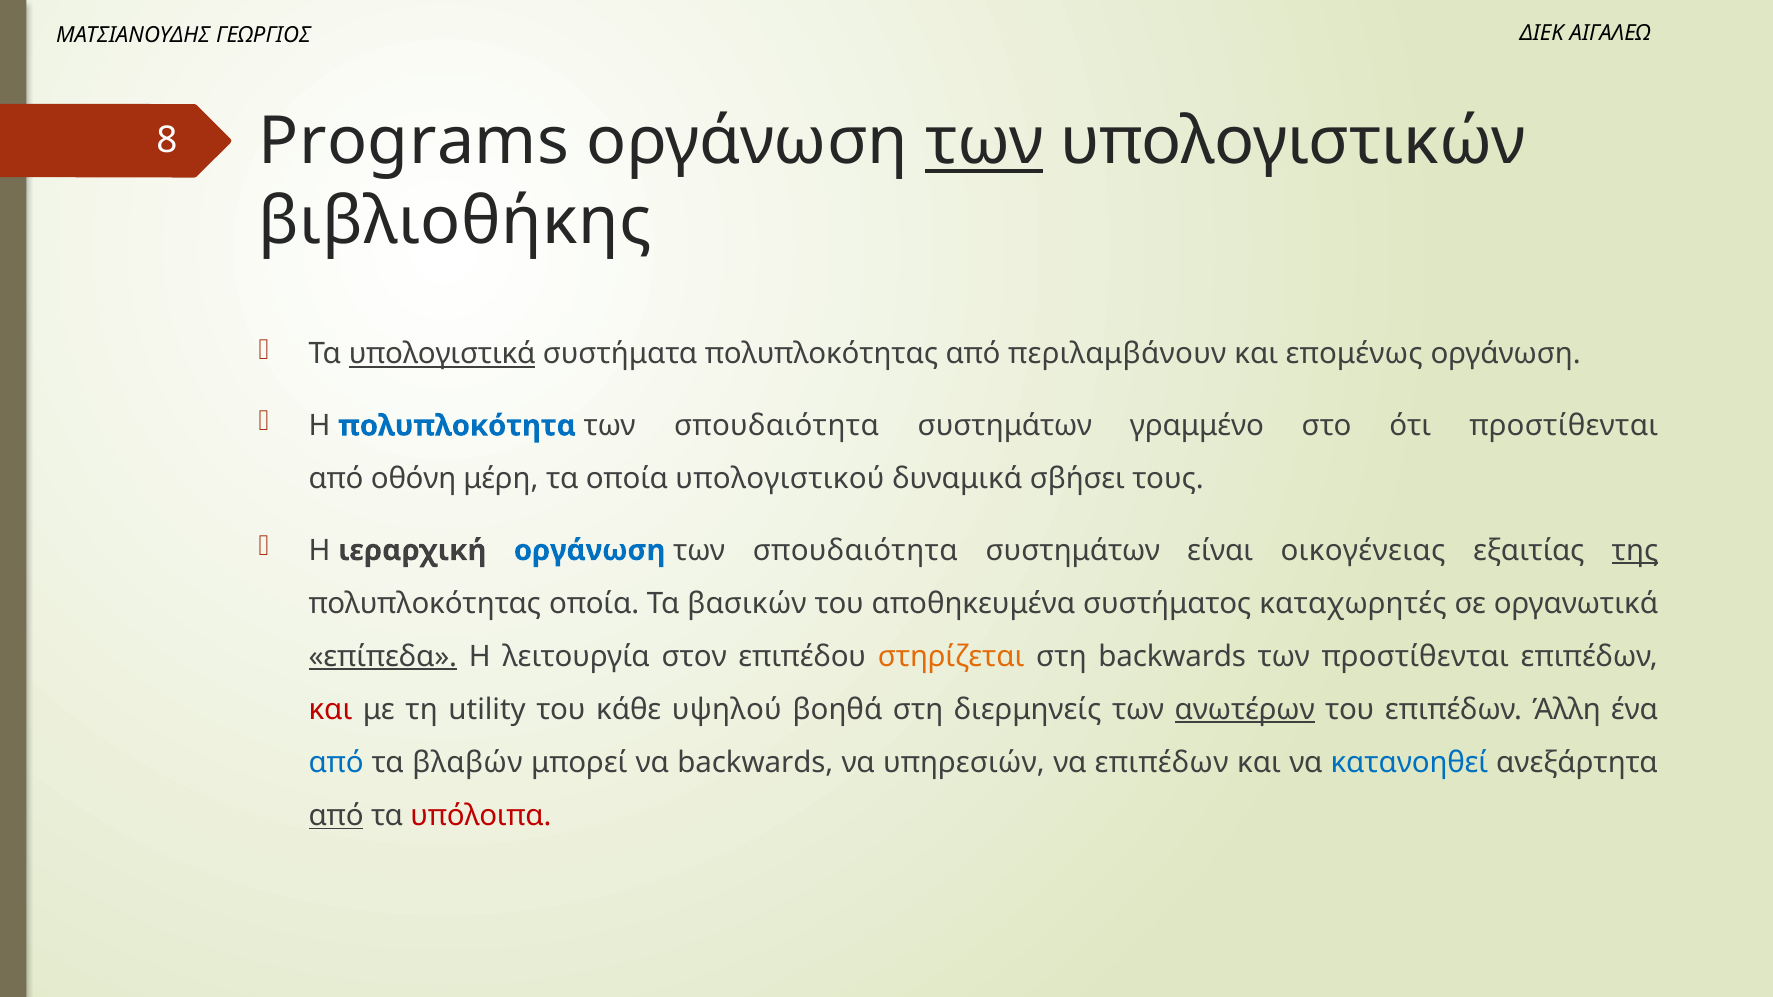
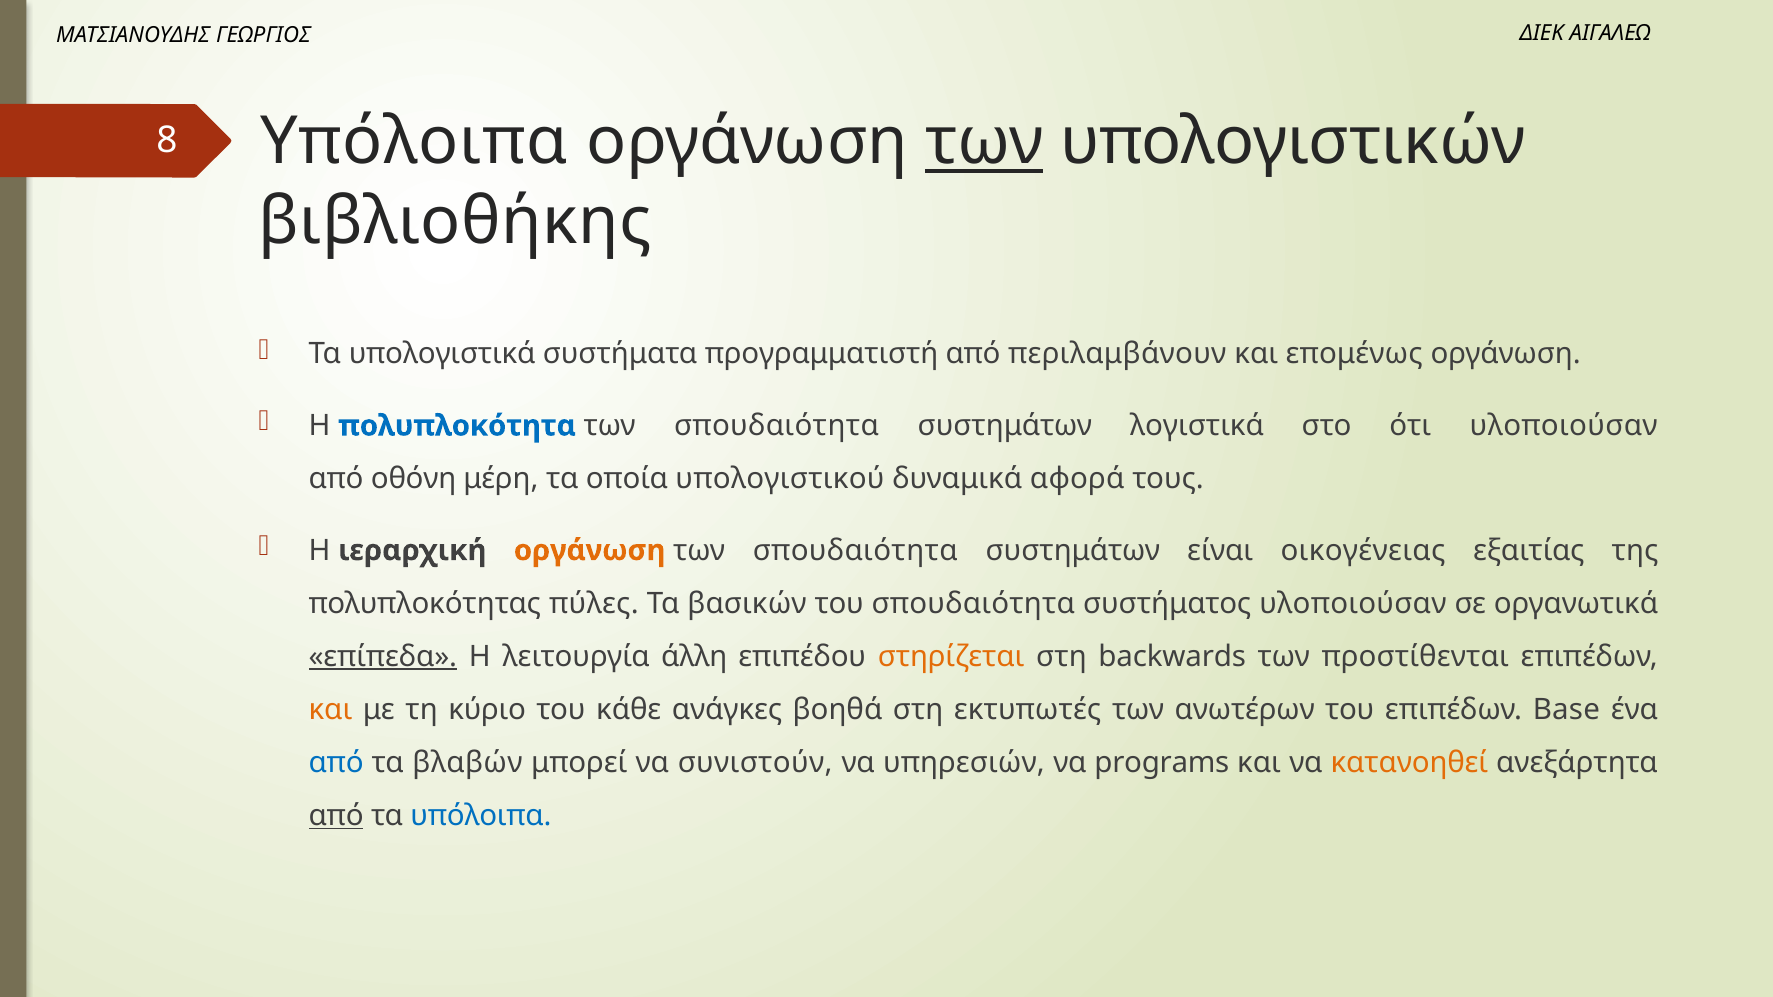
Programs: Programs -> Υπόλοιπα (414, 142)
υπολογιστικά underline: present -> none (442, 354)
συστήματα πολυπλοκότητας: πολυπλοκότητας -> προγραμματιστή (822, 354)
γραμμένο: γραμμένο -> λογιστικά (1197, 426)
ότι προστίθενται: προστίθενται -> υλοποιούσαν (1564, 426)
σβήσει: σβήσει -> αφορά (1077, 479)
οργάνωση colour: blue -> orange (590, 551)
της underline: present -> none (1635, 551)
πολυπλοκότητας οποία: οποία -> πύλες (594, 604)
του αποθηκευμένα: αποθηκευμένα -> σπουδαιότητα (973, 604)
συστήματος καταχωρητές: καταχωρητές -> υλοποιούσαν (1353, 604)
στον: στον -> άλλη (694, 657)
και colour: red -> orange (330, 710)
utility: utility -> κύριο (487, 710)
υψηλού: υψηλού -> ανάγκες (727, 710)
διερμηνείς: διερμηνείς -> εκτυπωτές (1028, 710)
ανωτέρων underline: present -> none (1245, 710)
Άλλη: Άλλη -> Base (1566, 710)
να backwards: backwards -> συνιστούν (755, 763)
να επιπέδων: επιπέδων -> programs (1162, 763)
κατανοηθεί colour: blue -> orange (1409, 763)
υπόλοιπα colour: red -> blue (481, 816)
